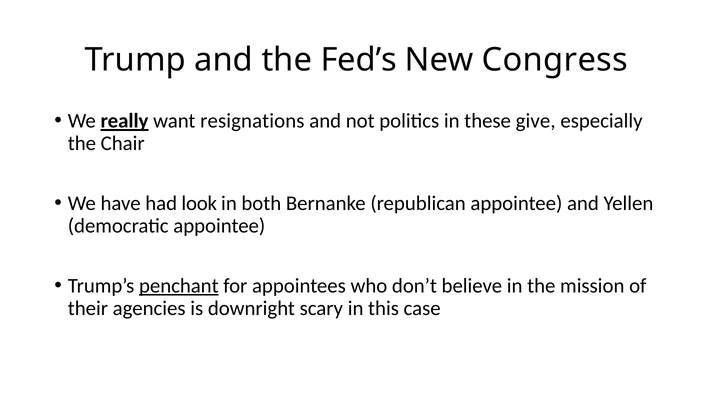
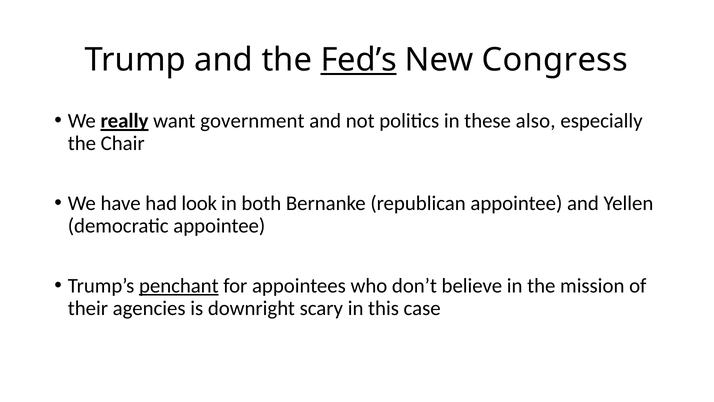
Fed’s underline: none -> present (359, 60)
resignations: resignations -> government (252, 121)
give: give -> also (536, 121)
